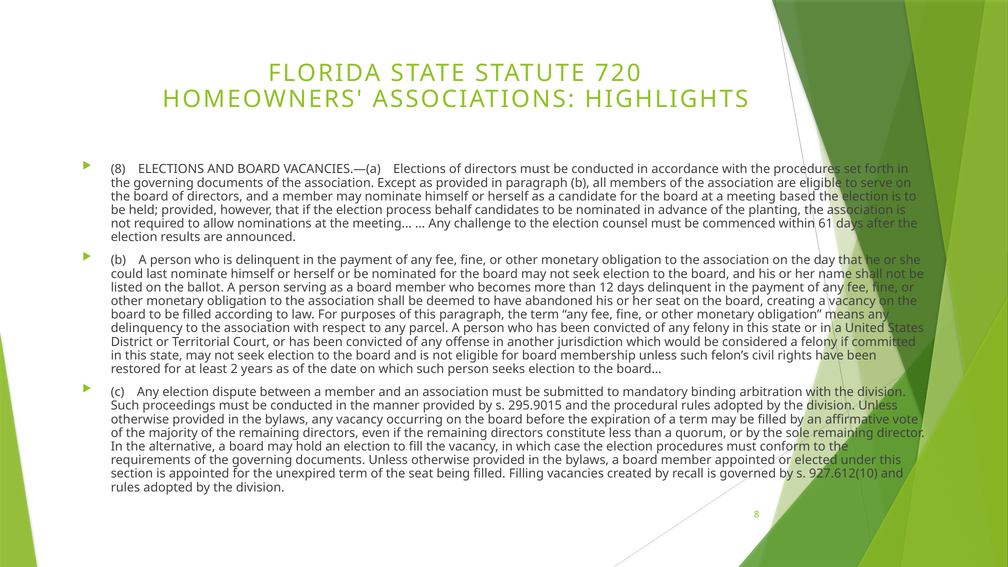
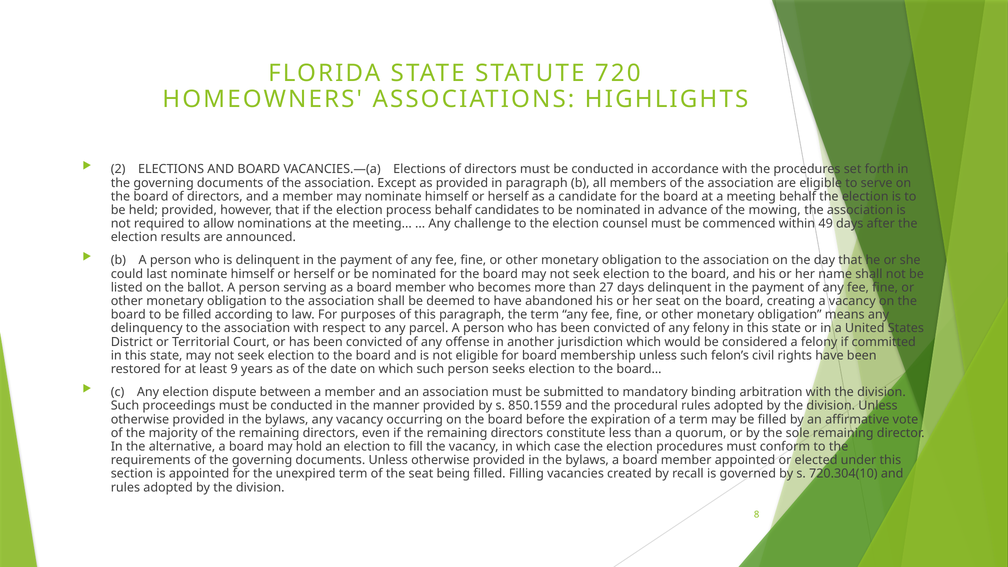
8: 8 -> 2 (118, 169)
meeting based: based -> behalf (798, 196)
planting: planting -> mowing (775, 210)
61: 61 -> 49 (826, 224)
12: 12 -> 27 (606, 288)
2: 2 -> 9 (234, 369)
295.9015: 295.9015 -> 850.1559 (535, 406)
927.612(10: 927.612(10 -> 720.304(10 (843, 474)
